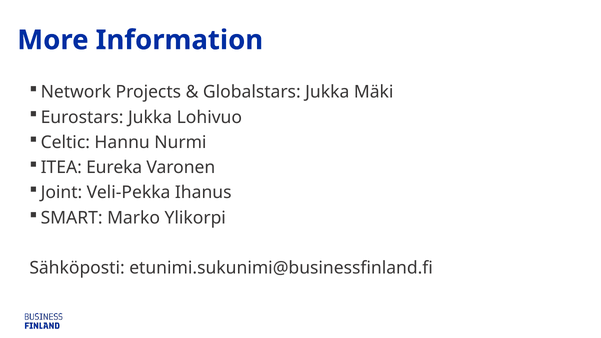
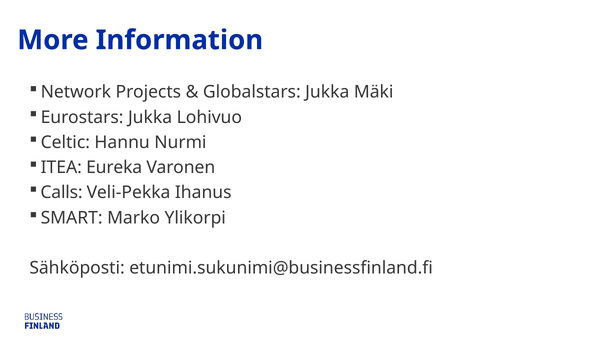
Joint: Joint -> Calls (62, 193)
